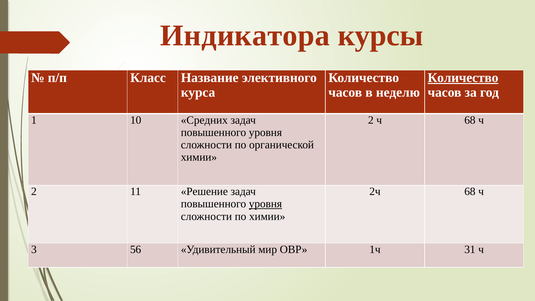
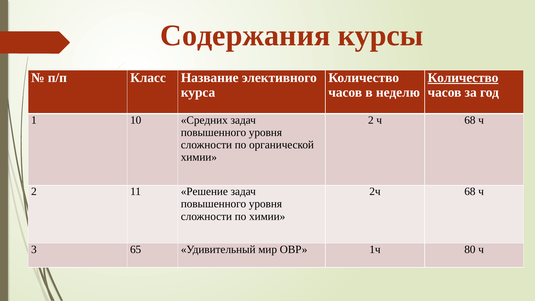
Индикатора: Индикатора -> Содержания (245, 36)
уровня underline: present -> none (265, 204)
56: 56 -> 65 (136, 249)
31: 31 -> 80 (470, 249)
